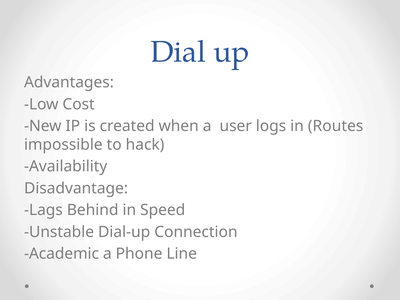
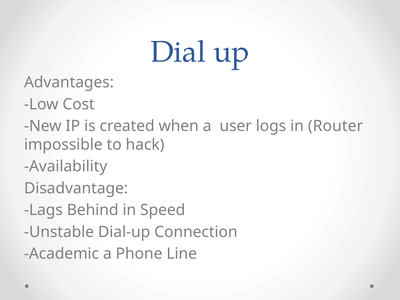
Routes: Routes -> Router (336, 126)
